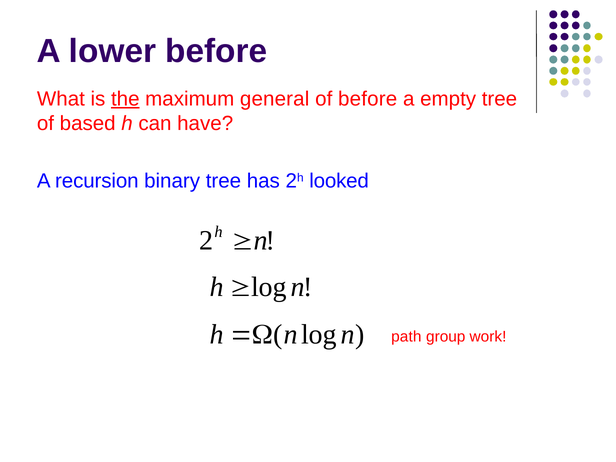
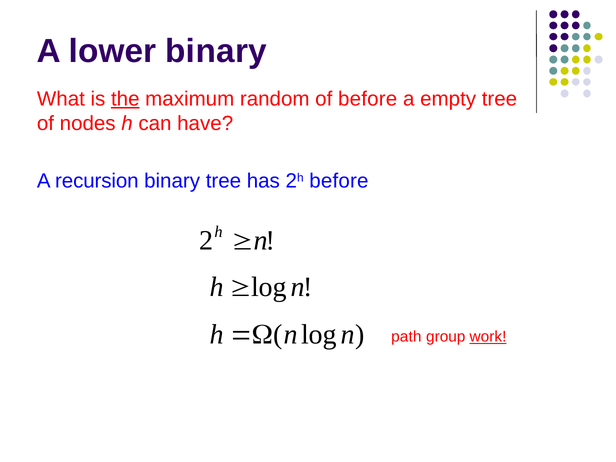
lower before: before -> binary (216, 51)
general: general -> random (275, 99)
based: based -> nodes (88, 124)
2h looked: looked -> before (339, 181)
work underline: none -> present (488, 337)
